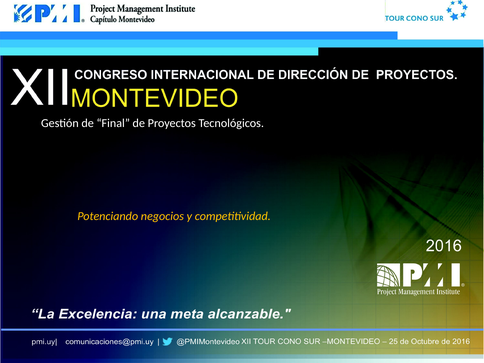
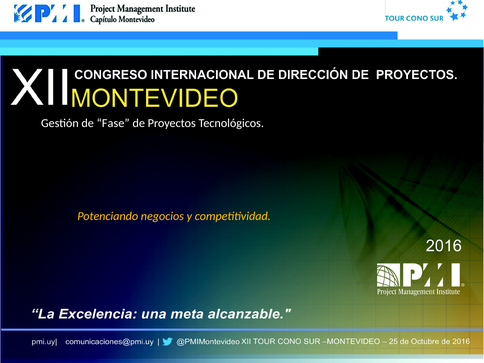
Final: Final -> Fase (113, 123)
